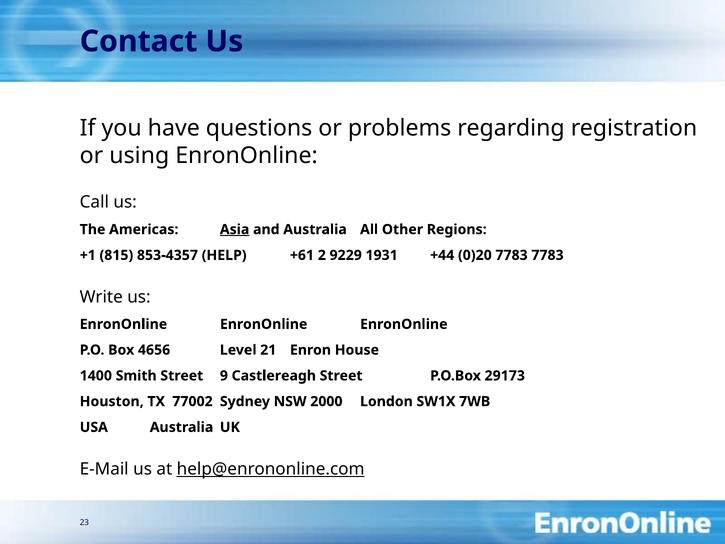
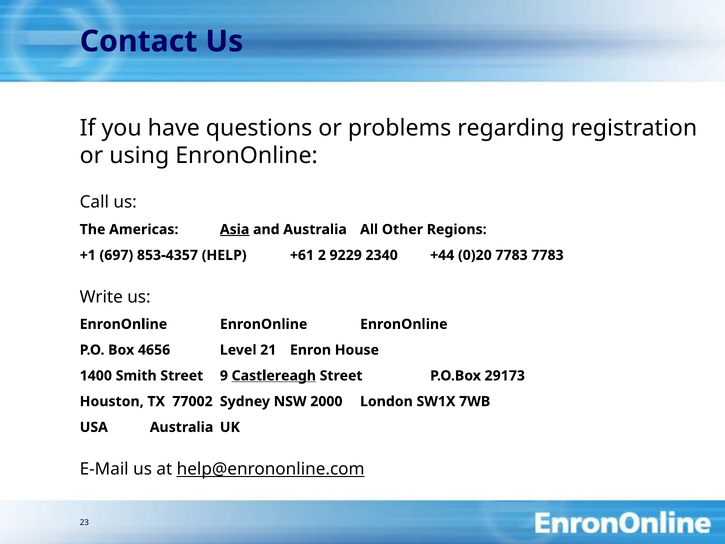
815: 815 -> 697 (116, 255)
1931: 1931 -> 2340 (382, 255)
Castlereagh underline: none -> present (274, 376)
